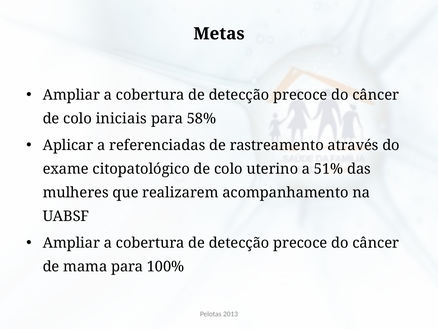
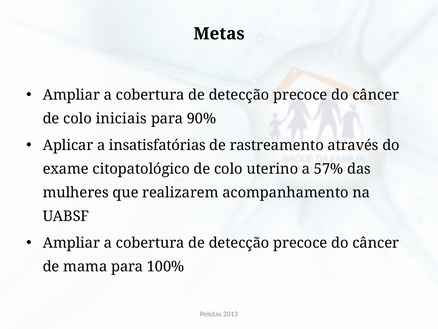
58%: 58% -> 90% (201, 118)
referenciadas: referenciadas -> insatisfatórias (157, 145)
51%: 51% -> 57% (329, 169)
